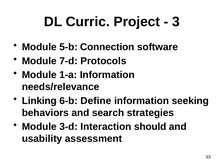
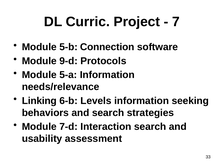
3: 3 -> 7 (176, 22)
7-d: 7-d -> 9-d (69, 61)
1-a: 1-a -> 5-a (68, 75)
Define: Define -> Levels (96, 101)
3-d: 3-d -> 7-d (69, 127)
Interaction should: should -> search (150, 127)
